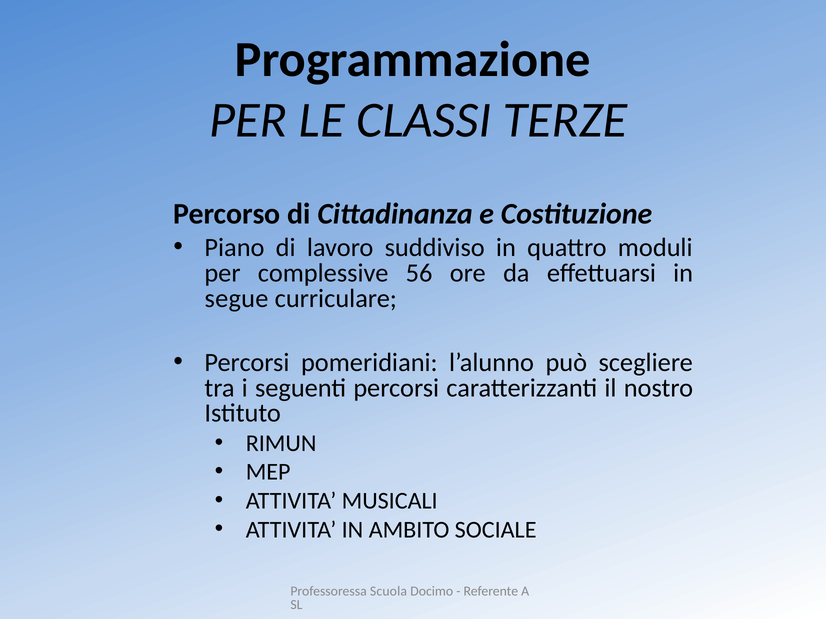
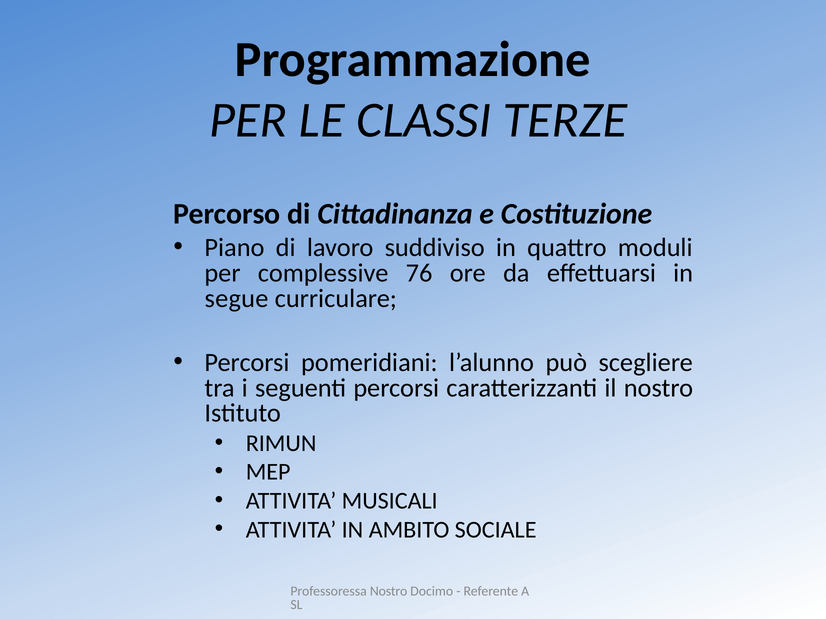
56: 56 -> 76 (419, 273)
Professoressa Scuola: Scuola -> Nostro (389, 591)
